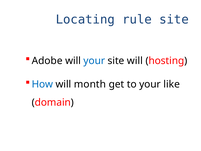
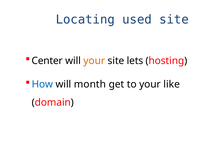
rule: rule -> used (137, 19)
Adobe: Adobe -> Center (47, 61)
your colour: blue -> orange (94, 61)
site will: will -> lets (135, 61)
